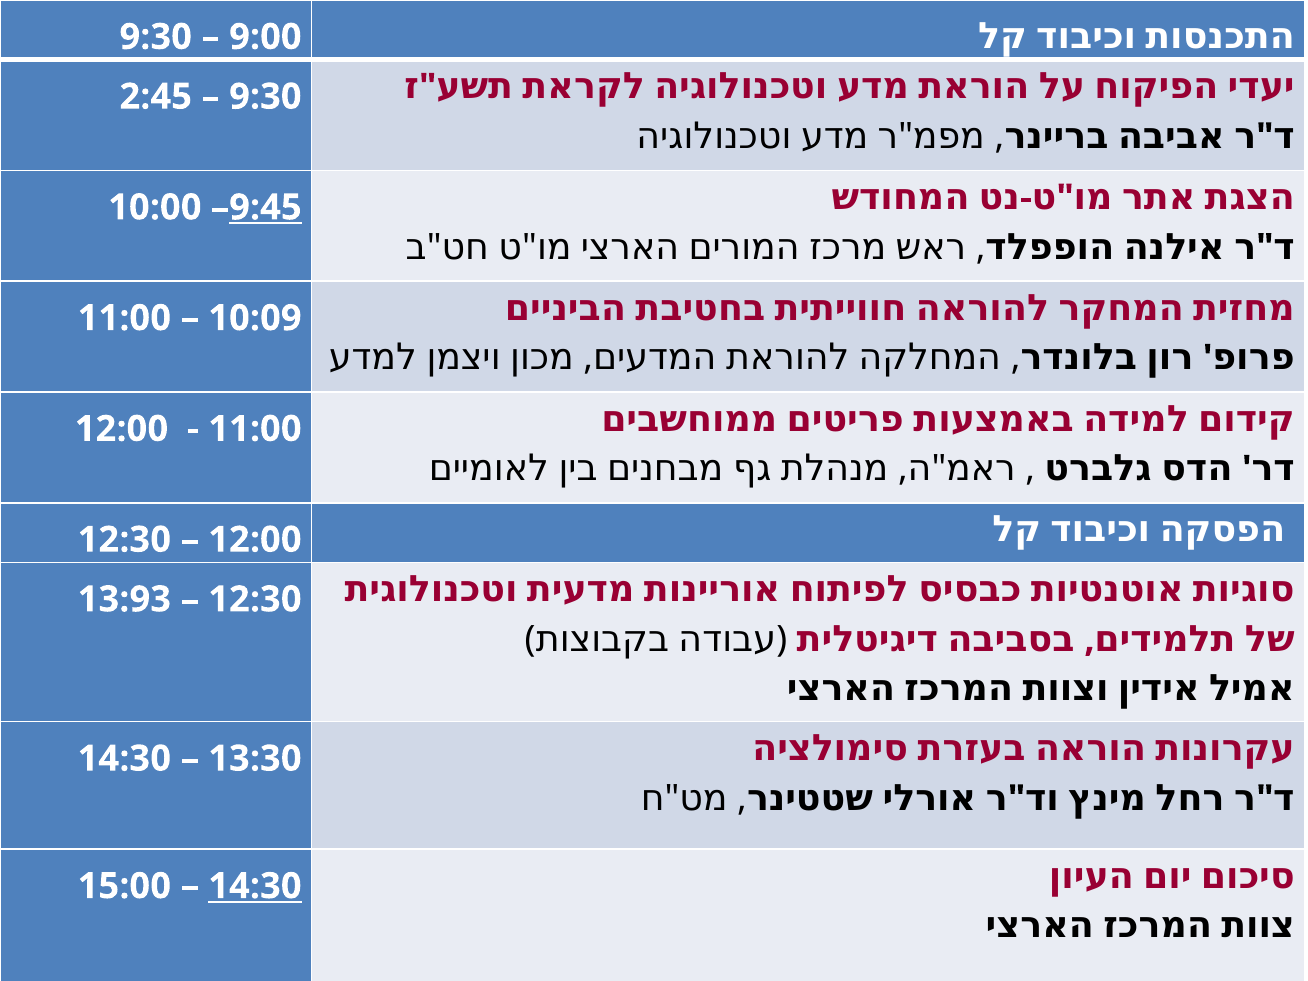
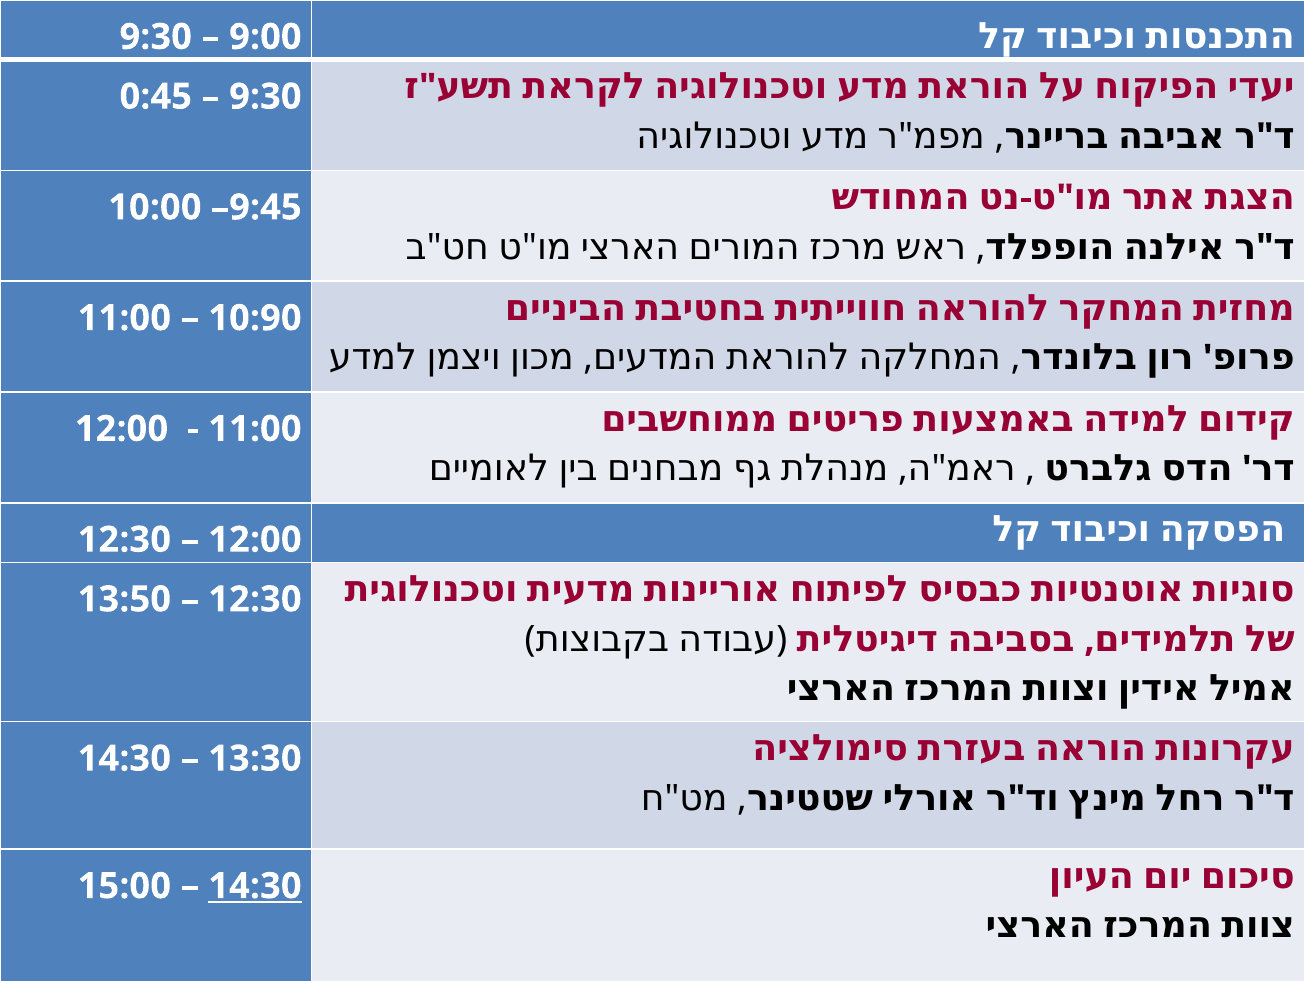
2:45: 2:45 -> 0:45 (156, 97)
9:45 underline: present -> none (265, 207)
10:09: 10:09 -> 10:90 (255, 318)
13:93: 13:93 -> 13:50 (124, 599)
